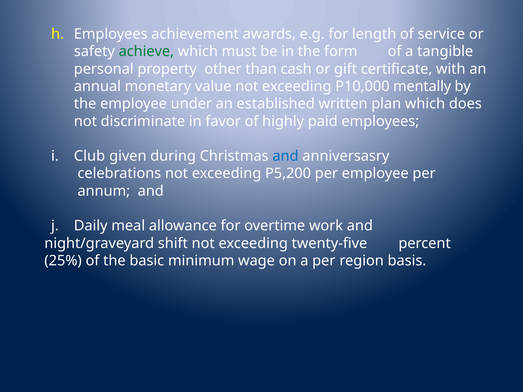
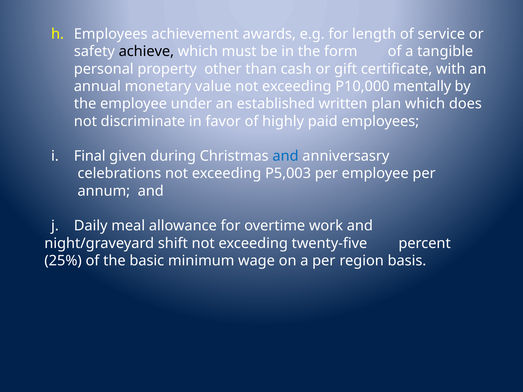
achieve colour: green -> black (146, 52)
Club: Club -> Final (90, 156)
P5,200: P5,200 -> P5,003 (288, 174)
